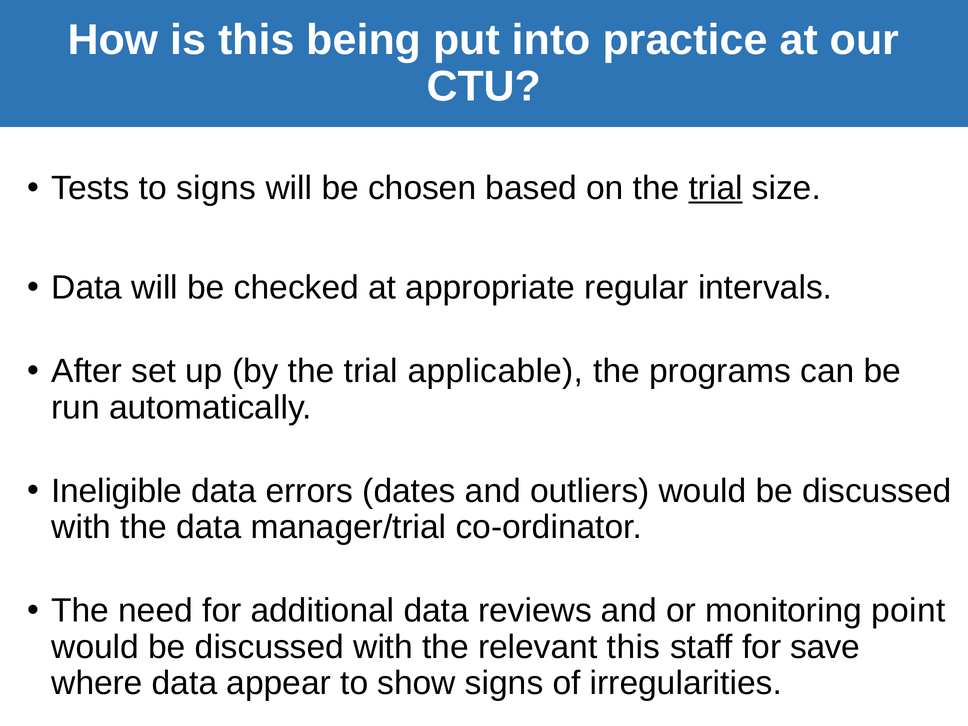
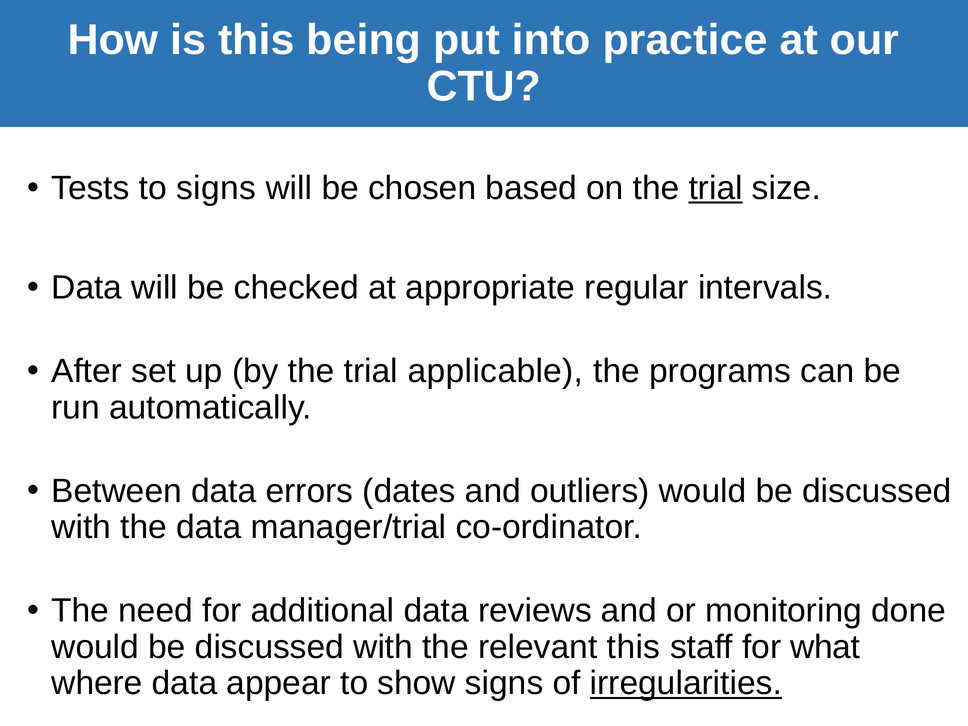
Ineligible: Ineligible -> Between (117, 491)
point: point -> done (909, 611)
save: save -> what (825, 647)
irregularities underline: none -> present (686, 683)
